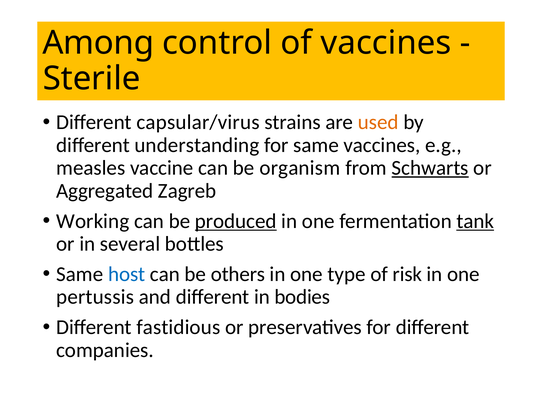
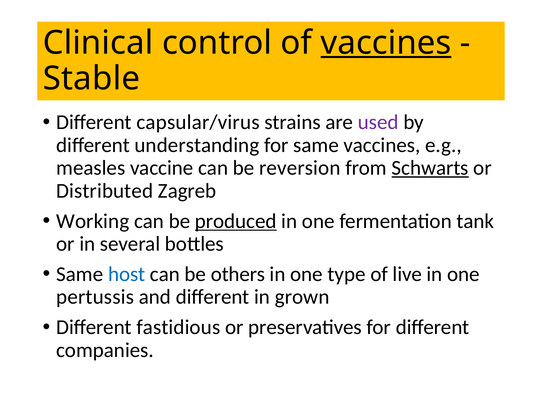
Among: Among -> Clinical (98, 43)
vaccines underline: none -> present (386, 43)
Sterile: Sterile -> Stable (91, 79)
used colour: orange -> purple (378, 122)
organism: organism -> reversion (300, 168)
Aggregated: Aggregated -> Distributed (105, 190)
tank underline: present -> none (475, 221)
risk: risk -> live (407, 274)
bodies: bodies -> grown (302, 297)
